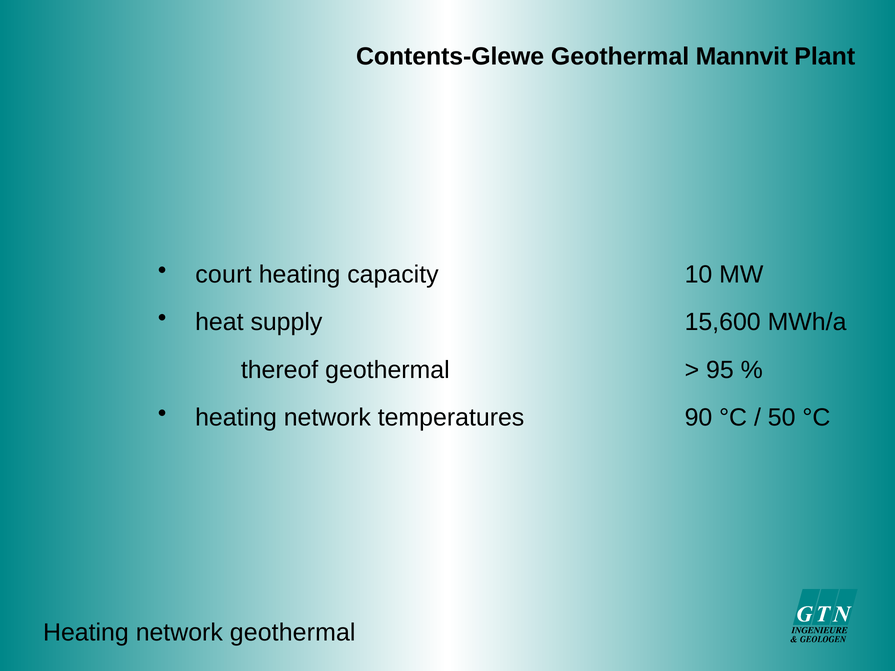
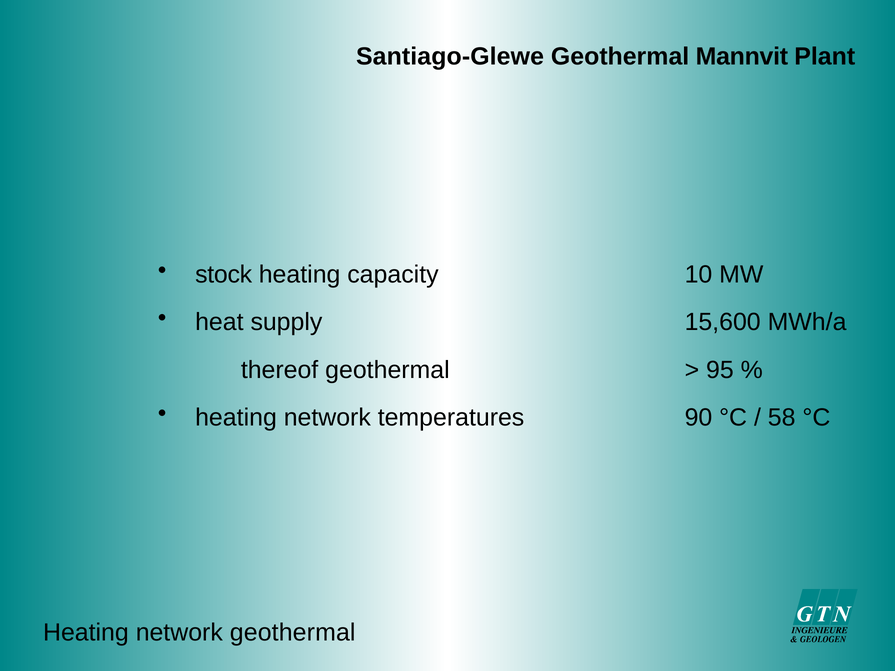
Contents-Glewe: Contents-Glewe -> Santiago-Glewe (450, 57)
court: court -> stock (224, 275)
50: 50 -> 58 (782, 418)
